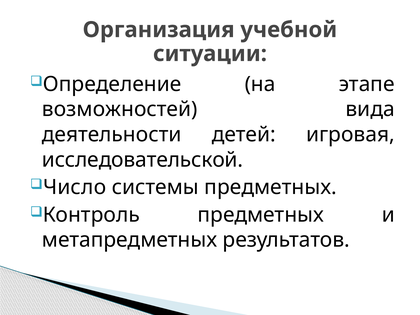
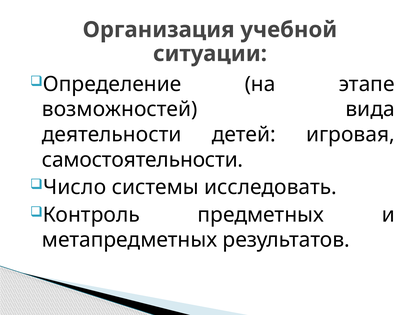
исследовательской: исследовательской -> самостоятельности (143, 160)
системы предметных: предметных -> исследовать (271, 187)
